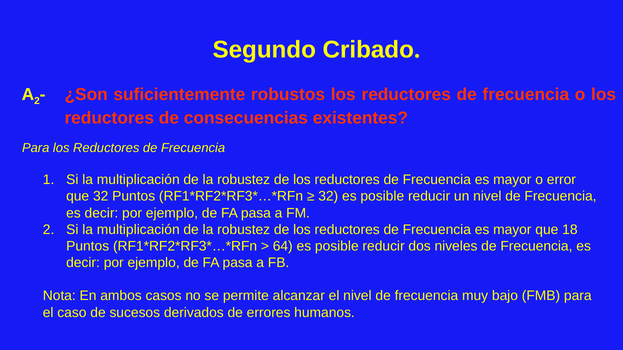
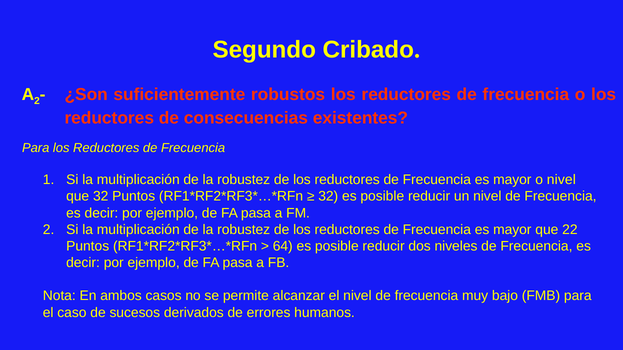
o error: error -> nivel (561, 180)
18: 18 -> 22 (570, 230)
